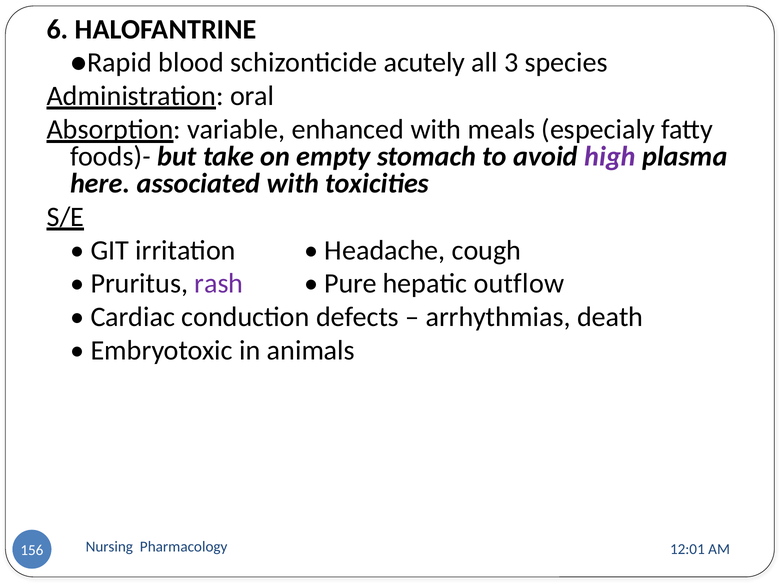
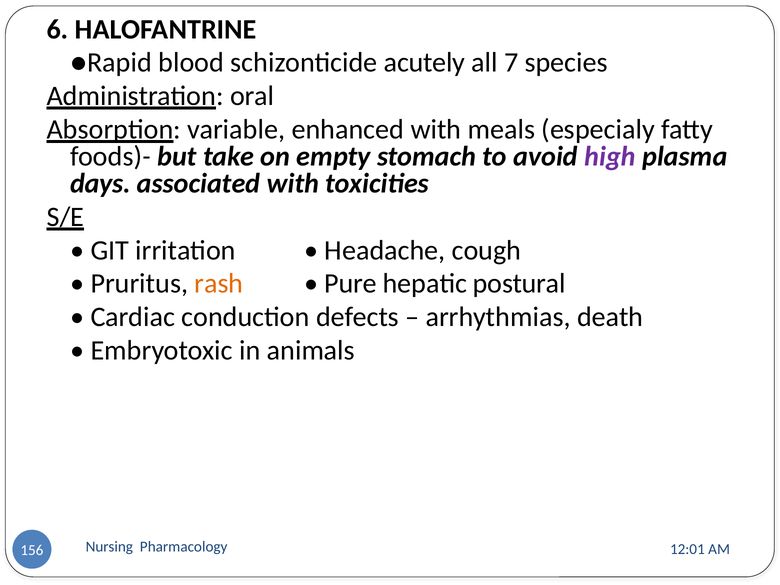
3: 3 -> 7 (511, 63)
here: here -> days (100, 184)
rash colour: purple -> orange (219, 284)
outflow: outflow -> postural (519, 284)
